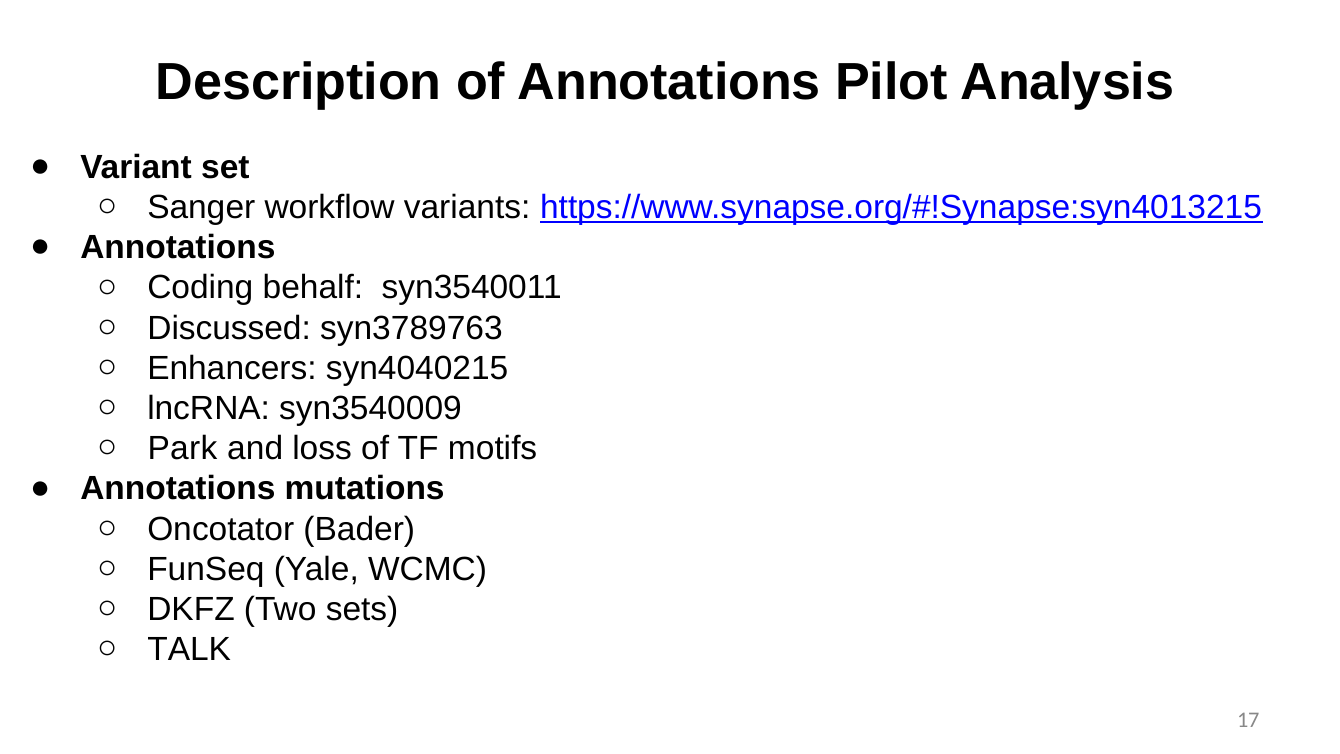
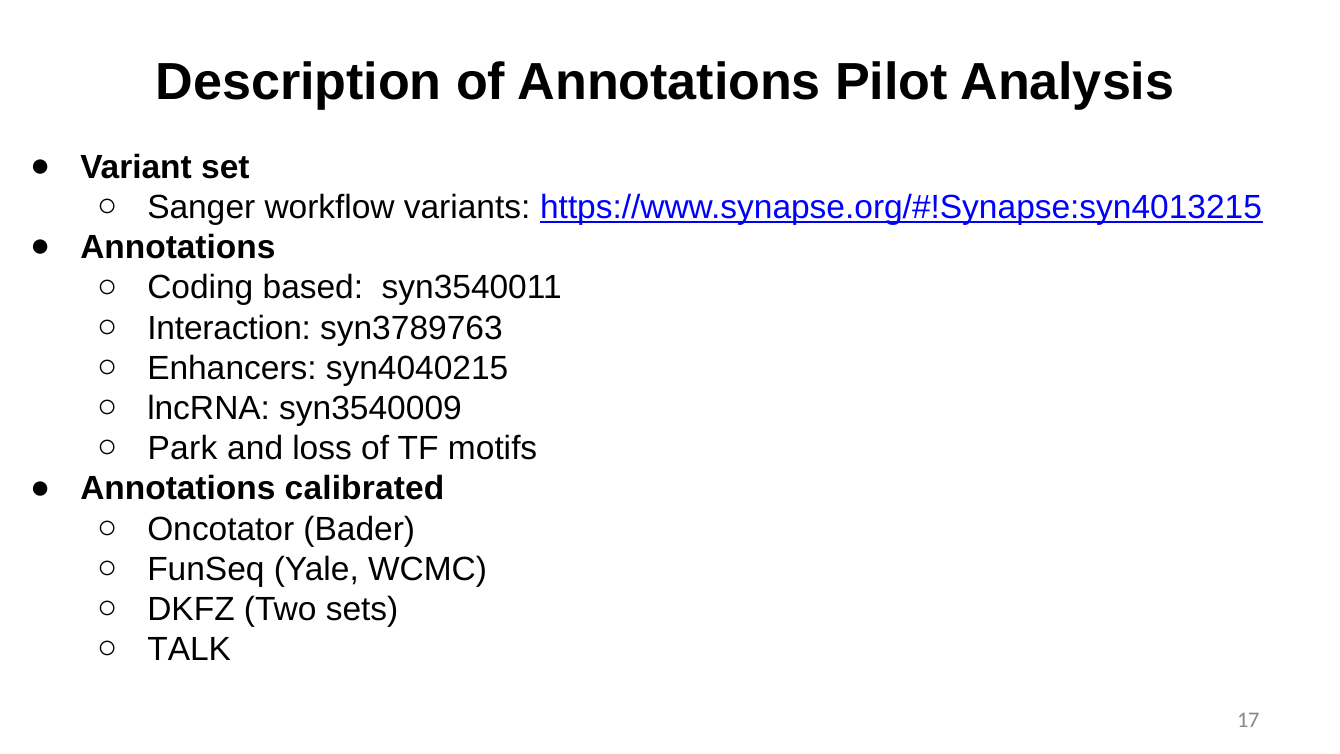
behalf: behalf -> based (313, 288)
Discussed: Discussed -> Interaction (229, 328)
mutations: mutations -> calibrated (365, 489)
